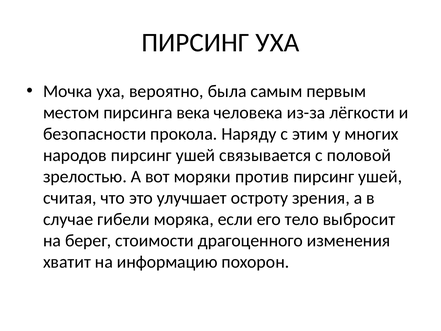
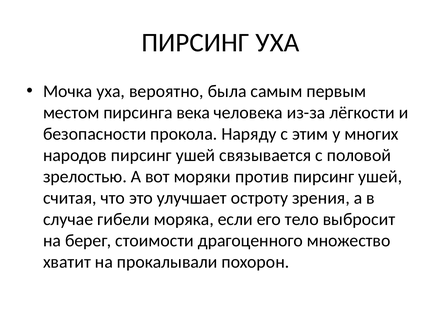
изменения: изменения -> множество (349, 241)
информацию: информацию -> прокалывали (167, 262)
